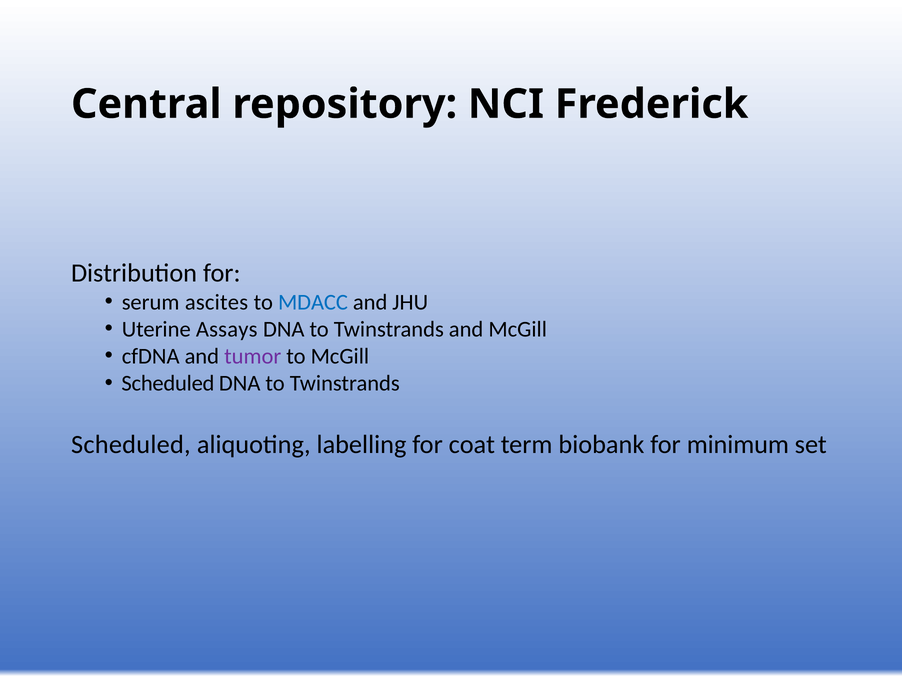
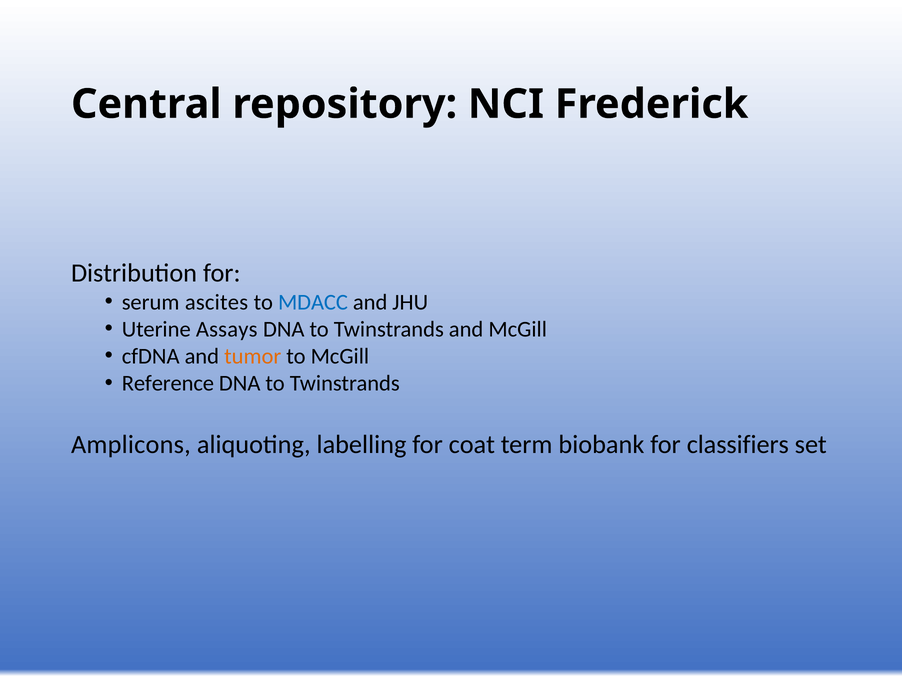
tumor colour: purple -> orange (253, 357)
Scheduled: Scheduled -> Reference (168, 384)
Scheduled: Scheduled -> Amplicons (131, 445)
minimum: minimum -> classifiers (738, 445)
